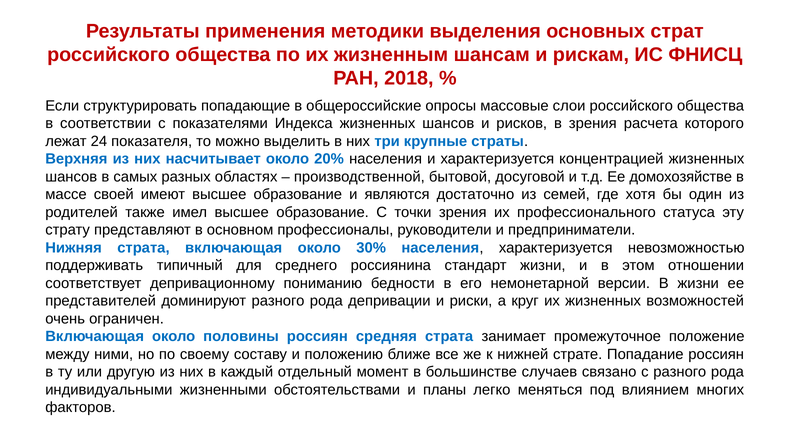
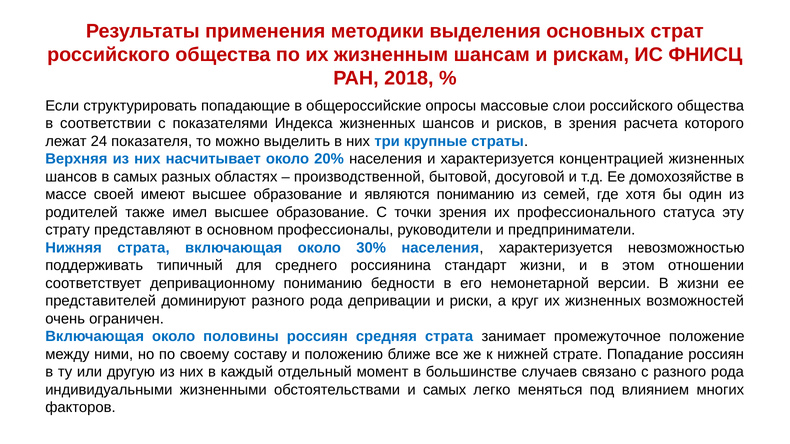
являются достаточно: достаточно -> пониманию (476, 195)
и планы: планы -> самых (445, 390)
